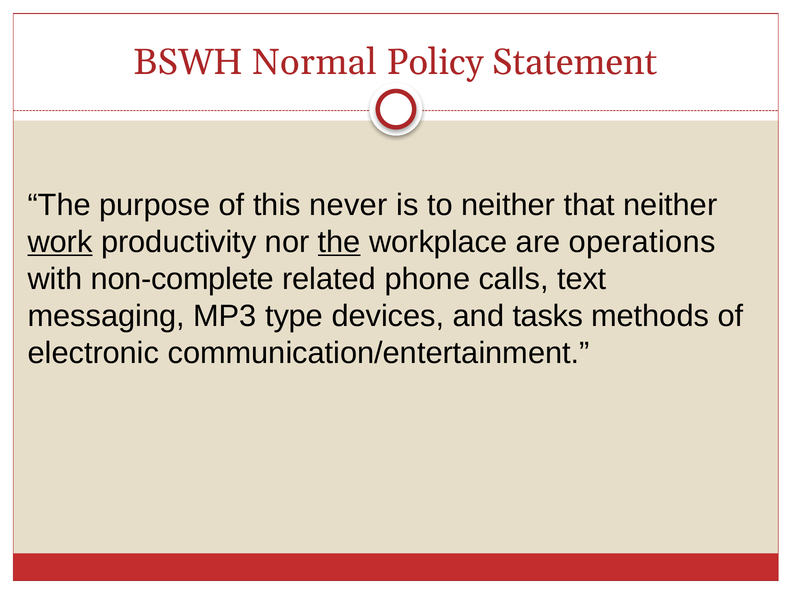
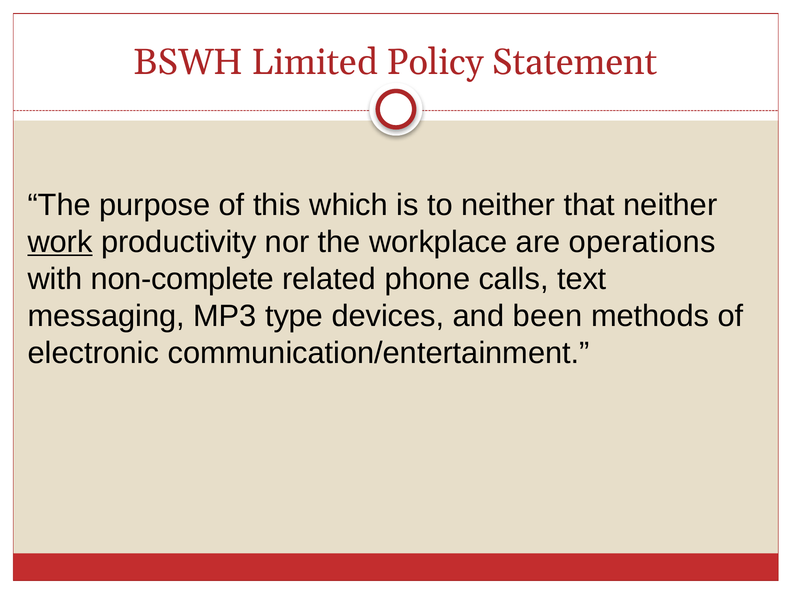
Normal: Normal -> Limited (315, 62)
never: never -> which (349, 205)
the underline: present -> none (339, 242)
tasks: tasks -> been (548, 316)
